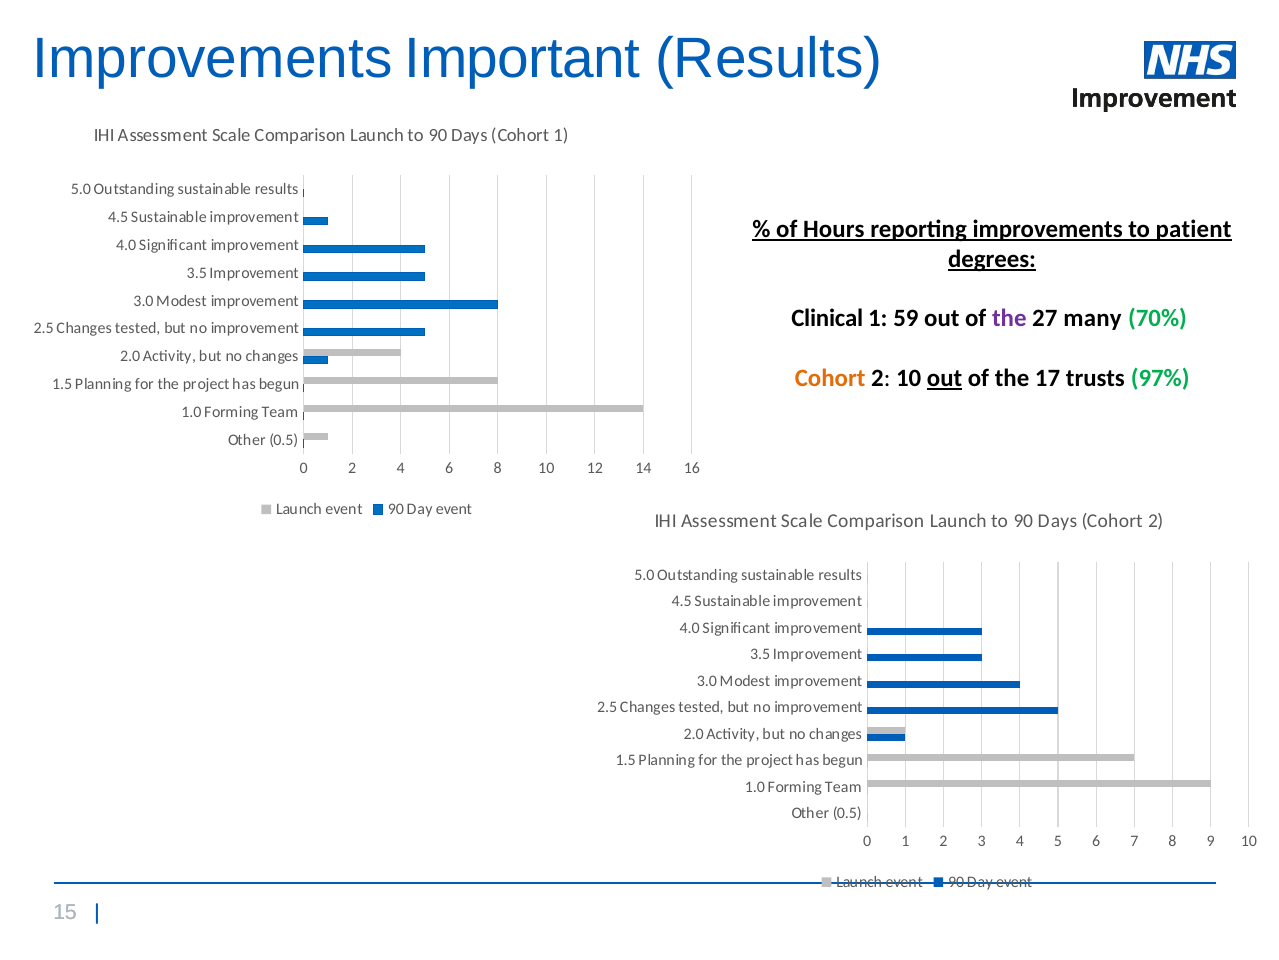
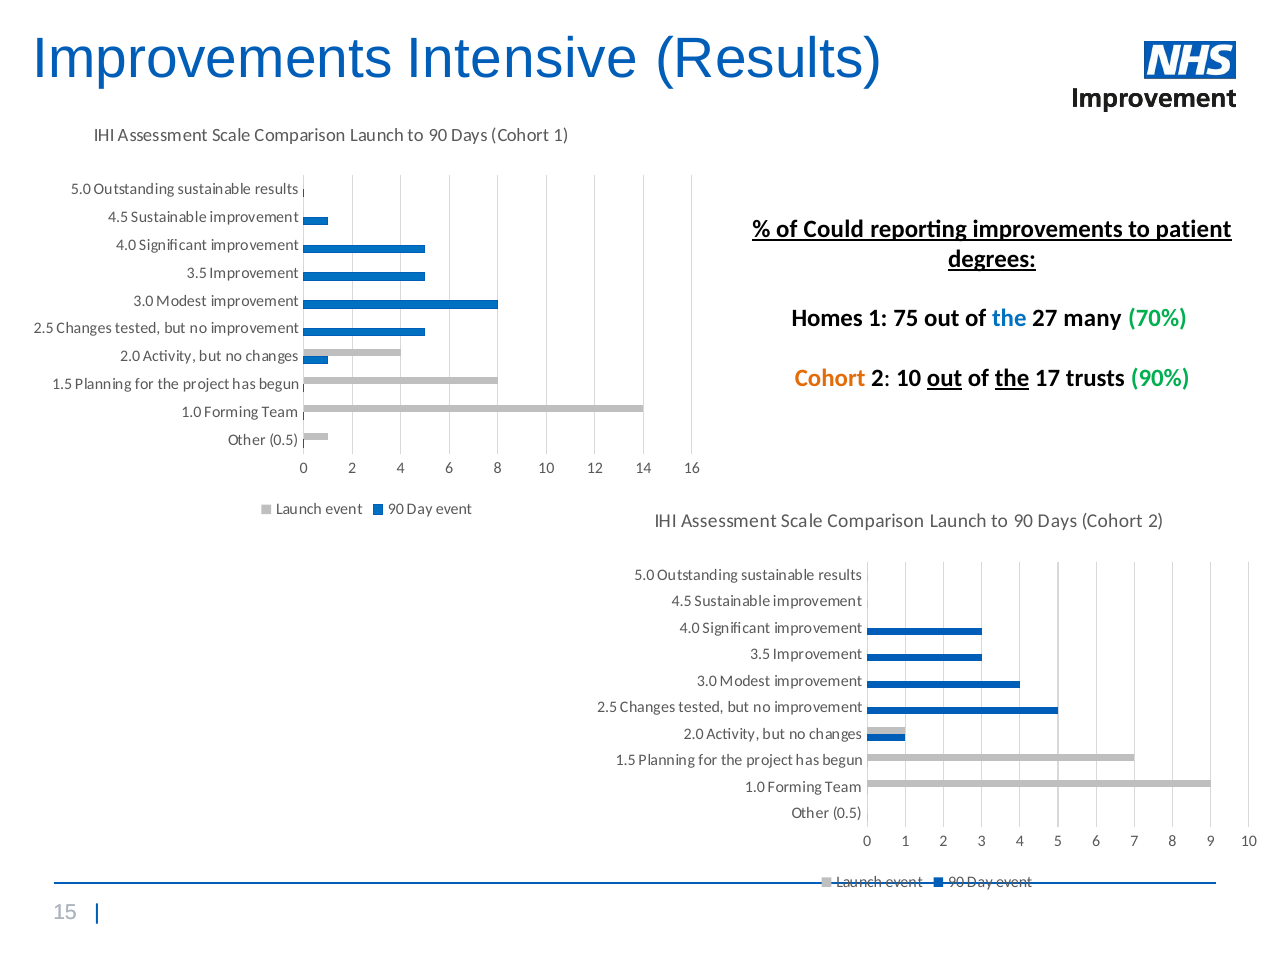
Important: Important -> Intensive (522, 59)
Hours: Hours -> Could (834, 229)
Clinical: Clinical -> Homes (827, 318)
59: 59 -> 75 (906, 318)
the colour: purple -> blue (1009, 318)
the underline: none -> present (1012, 378)
97%: 97% -> 90% (1160, 378)
